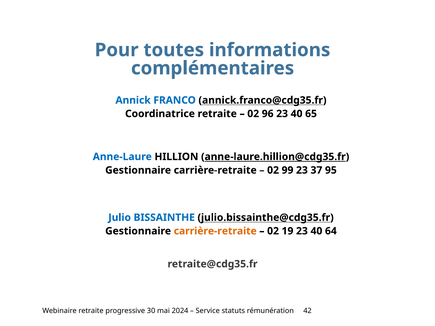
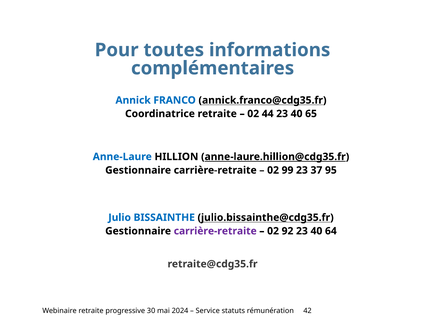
96: 96 -> 44 (268, 114)
carrière-retraite colour: orange -> purple (215, 231)
19: 19 -> 92 (288, 231)
